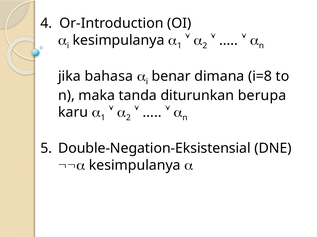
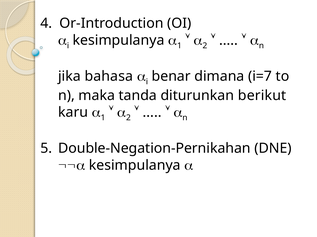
i=8: i=8 -> i=7 (260, 76)
berupa: berupa -> berikut (262, 96)
Double-Negation-Eksistensial: Double-Negation-Eksistensial -> Double-Negation-Pernikahan (154, 149)
